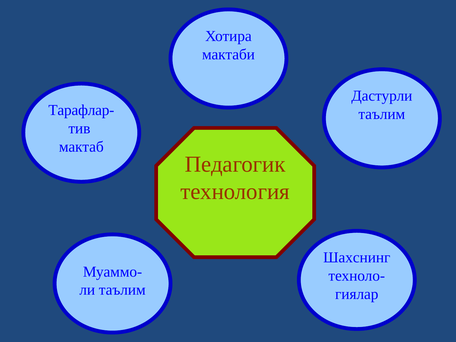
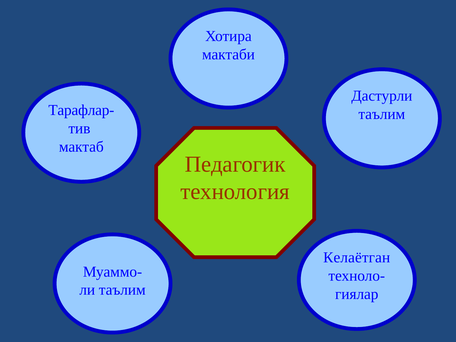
Шахснинг: Шахснинг -> Келаётган (357, 258)
